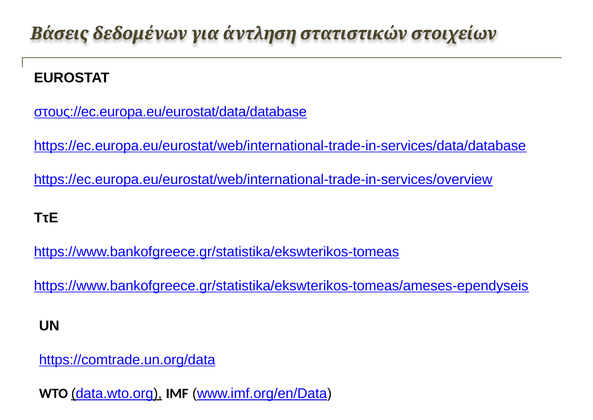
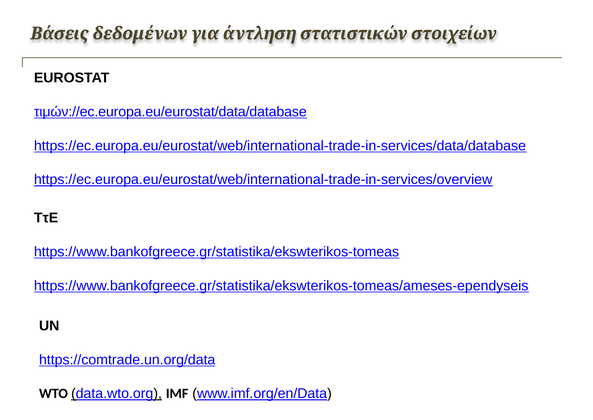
στους://ec.europa.eu/eurostat/data/database: στους://ec.europa.eu/eurostat/data/database -> τιμών://ec.europa.eu/eurostat/data/database (170, 112)
